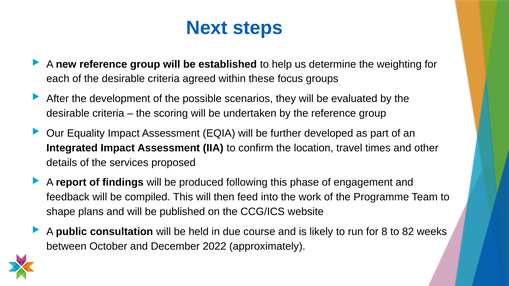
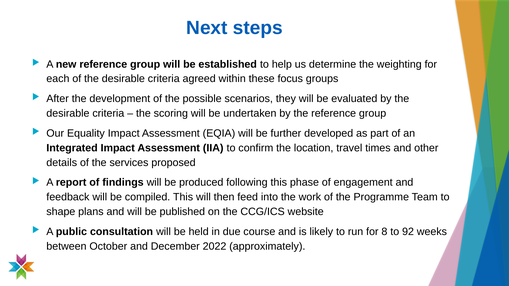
82: 82 -> 92 (408, 232)
